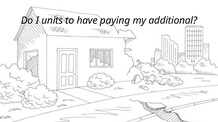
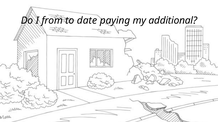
units: units -> from (52, 21)
have: have -> date (87, 21)
